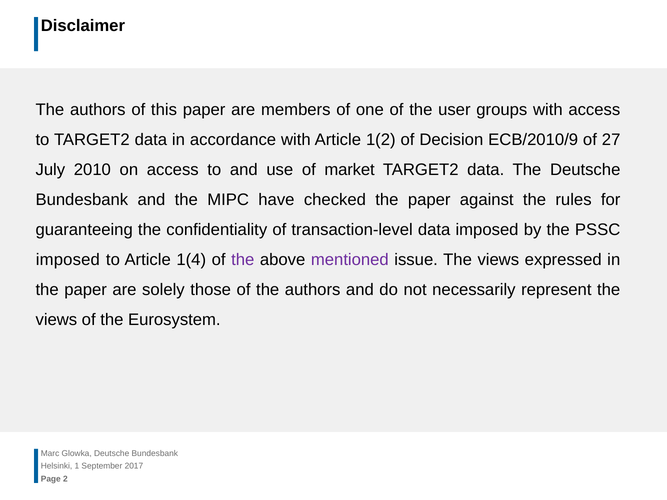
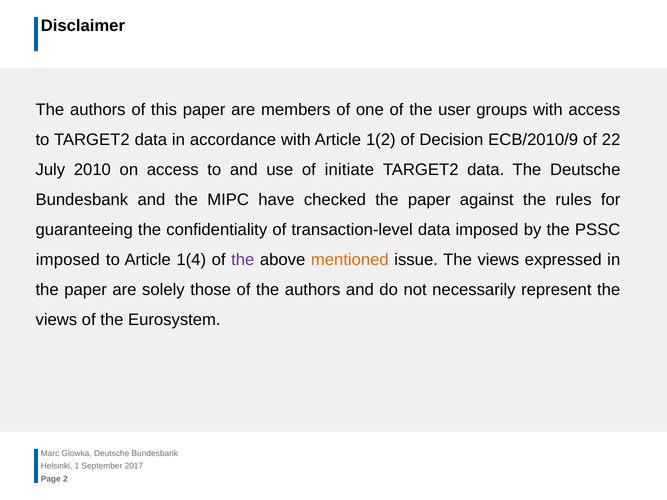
27: 27 -> 22 (611, 140)
market: market -> initiate (349, 170)
mentioned colour: purple -> orange (350, 260)
